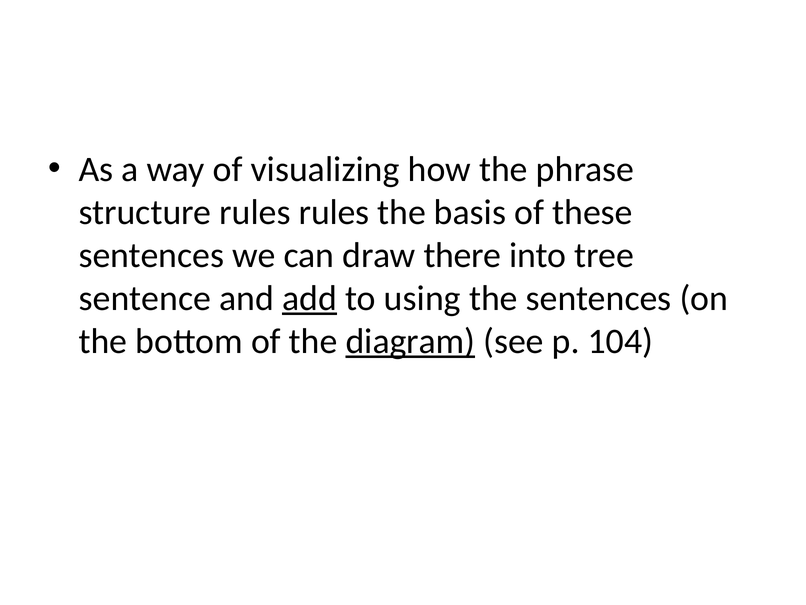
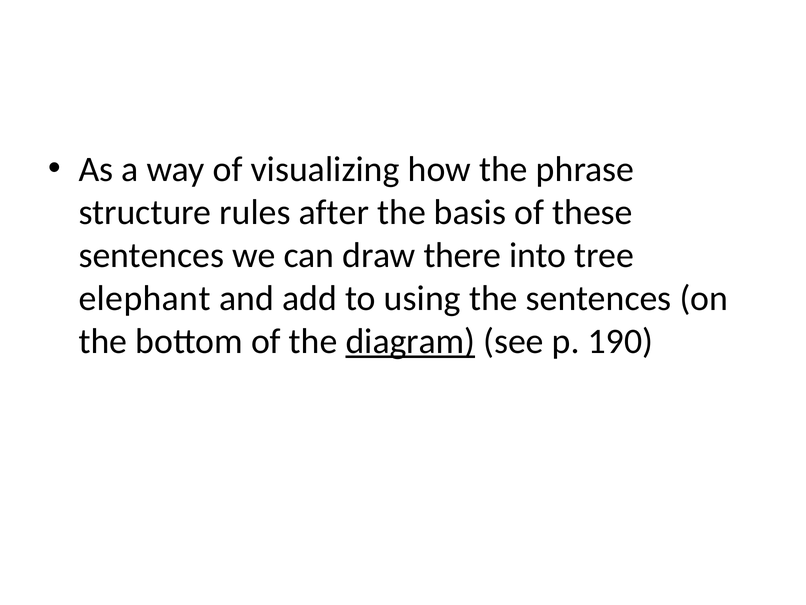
rules rules: rules -> after (334, 212)
sentence: sentence -> elephant (145, 298)
add underline: present -> none (310, 298)
104: 104 -> 190 (620, 341)
